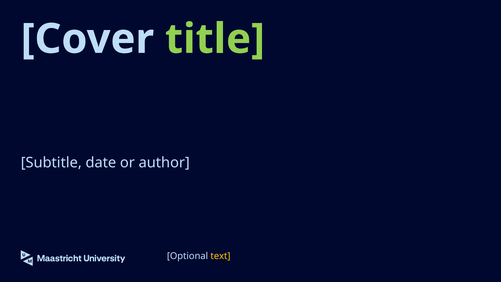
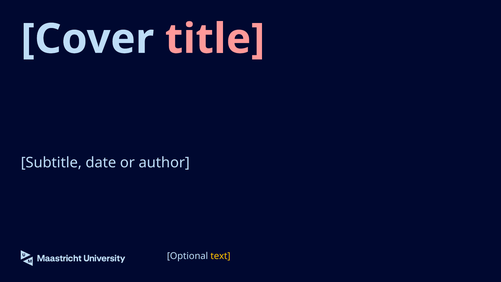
title colour: light green -> pink (215, 39)
